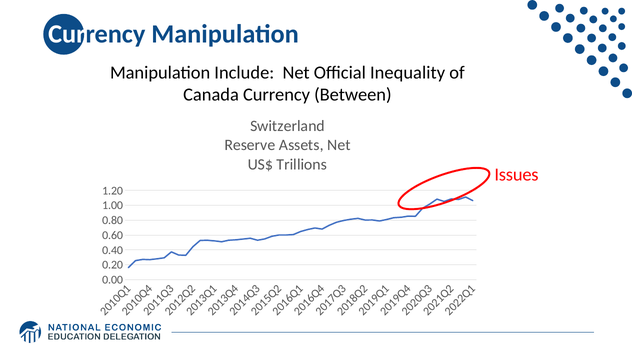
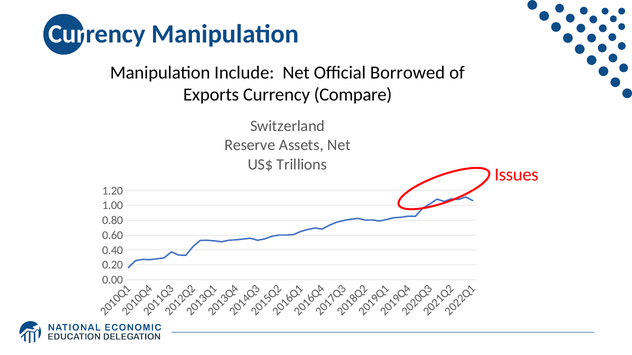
Inequality: Inequality -> Borrowed (408, 73)
Canada: Canada -> Exports (211, 95)
Between: Between -> Compare (353, 95)
